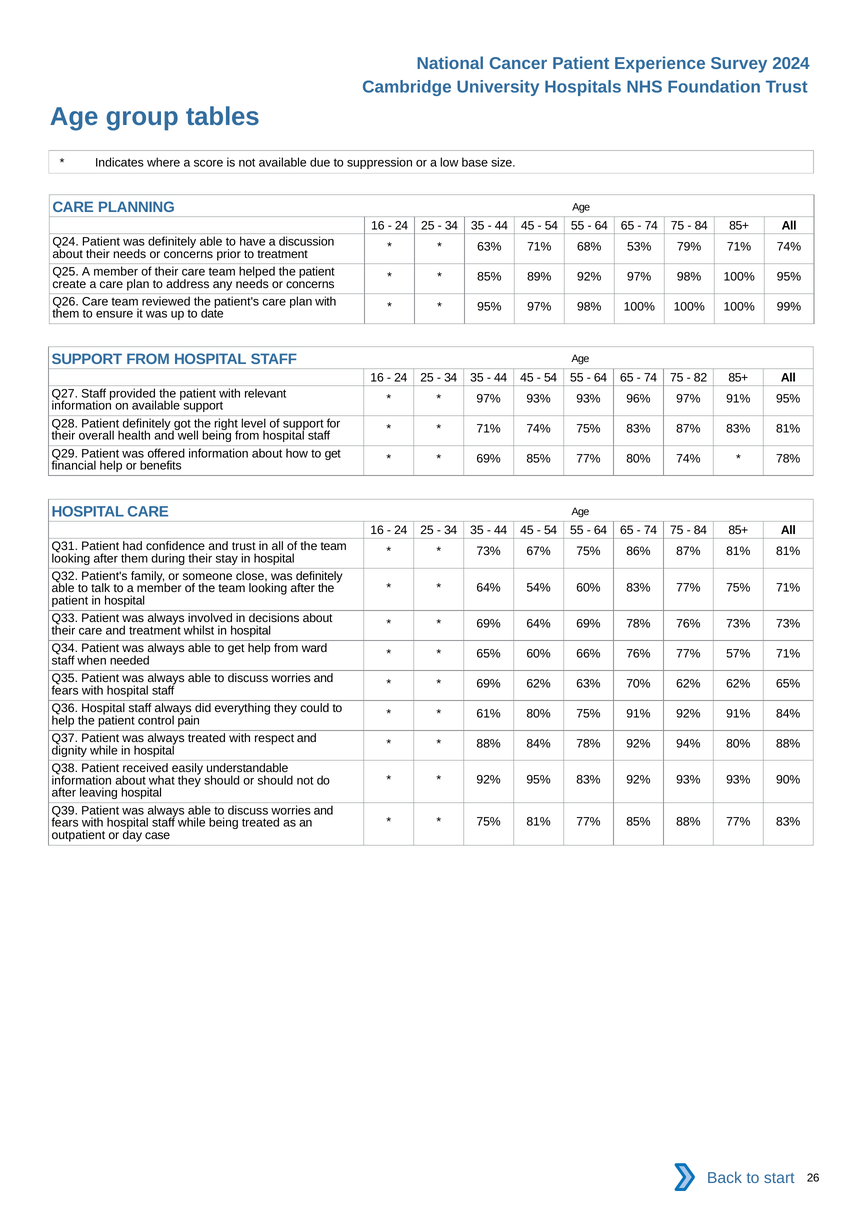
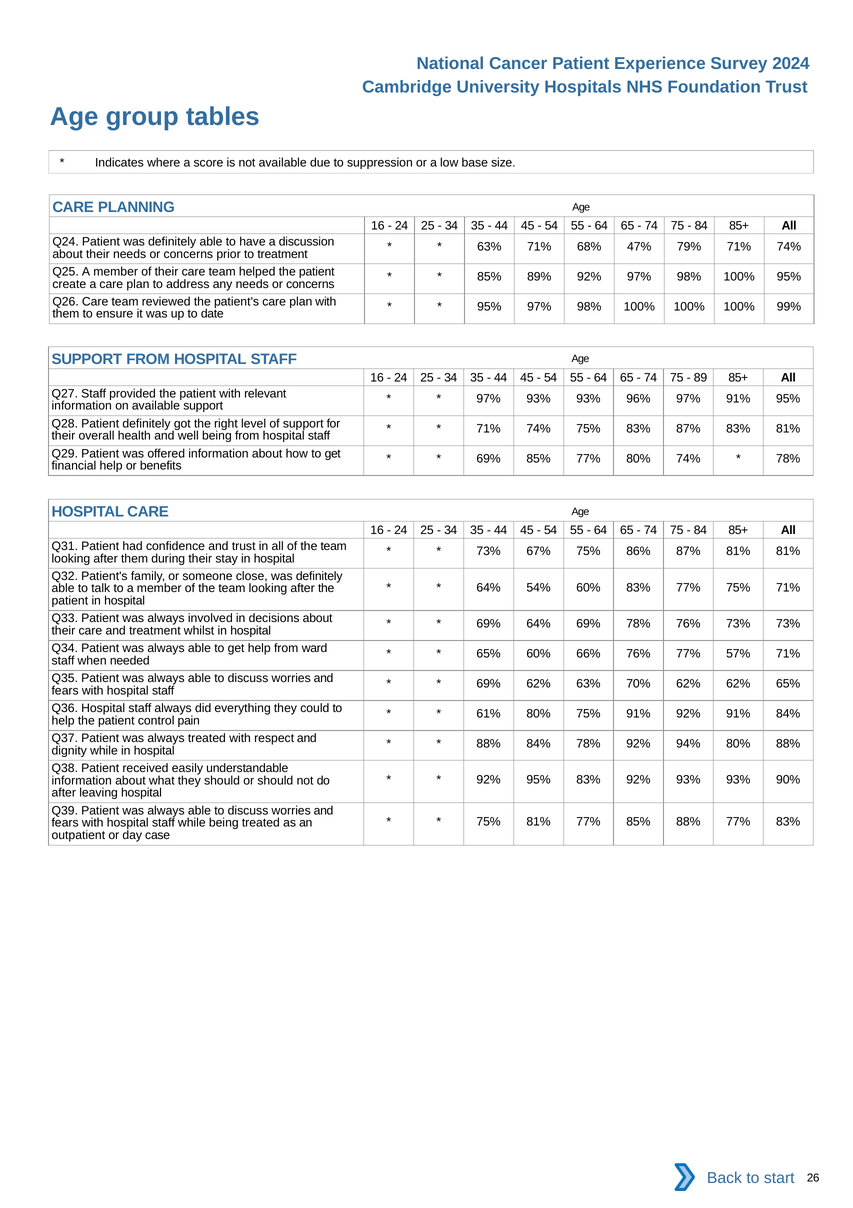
53%: 53% -> 47% (639, 247)
82: 82 -> 89 (700, 377)
